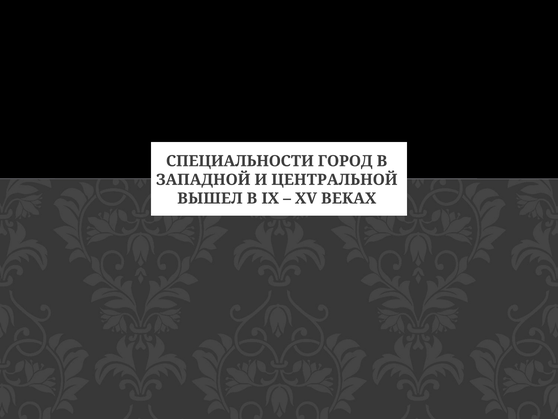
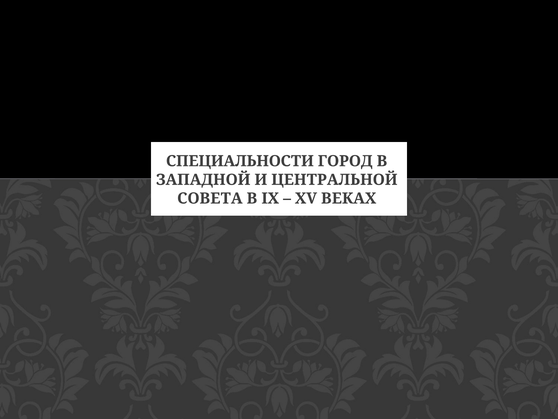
ВЫШЕЛ: ВЫШЕЛ -> СОВЕТА (210, 198)
